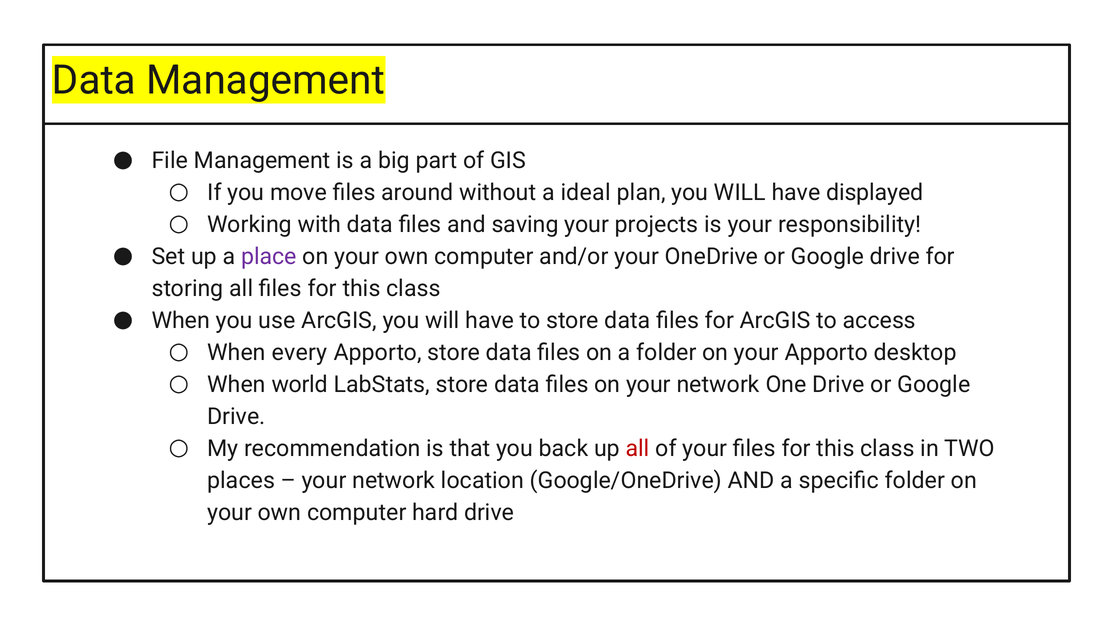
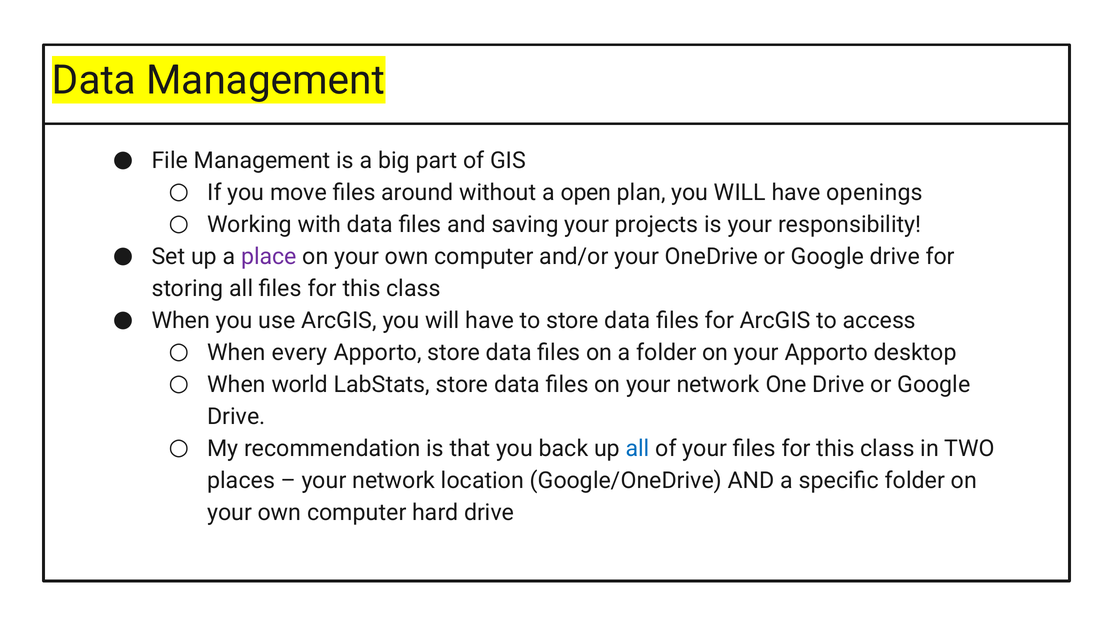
ideal: ideal -> open (586, 193)
displayed: displayed -> openings (875, 193)
all colour: red -> blue (638, 449)
